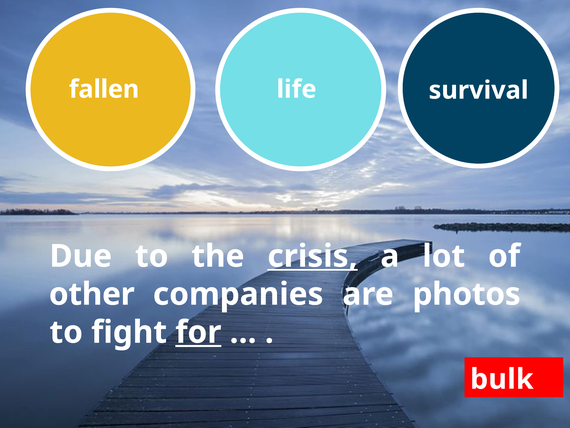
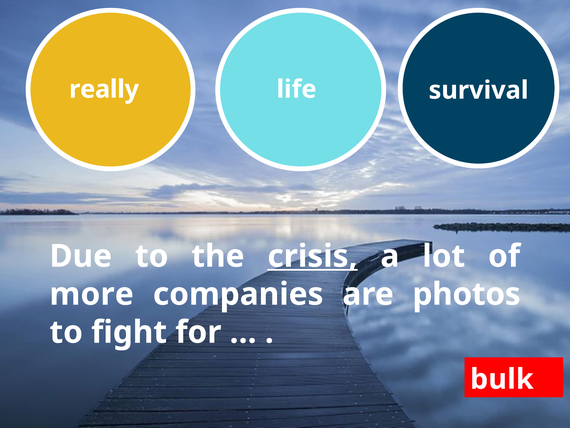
fallen: fallen -> really (104, 89)
other: other -> more (92, 294)
for underline: present -> none (198, 332)
